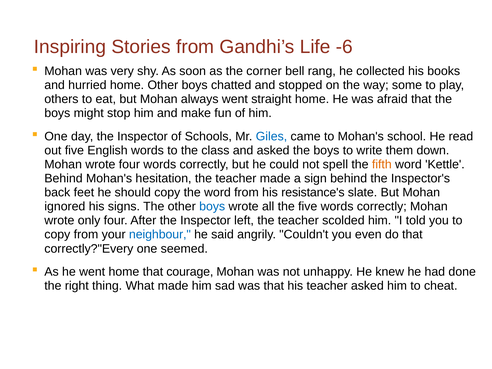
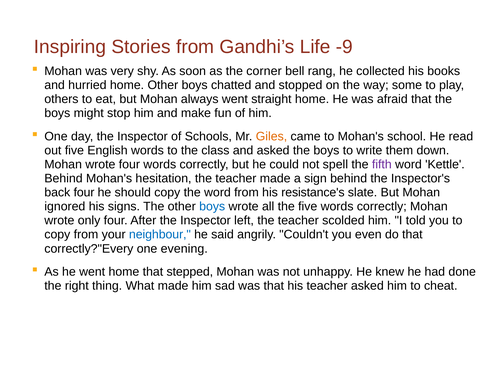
-6: -6 -> -9 (344, 47)
Giles colour: blue -> orange (271, 136)
fifth colour: orange -> purple (382, 164)
back feet: feet -> four (84, 193)
seemed: seemed -> evening (184, 249)
courage: courage -> stepped (190, 272)
